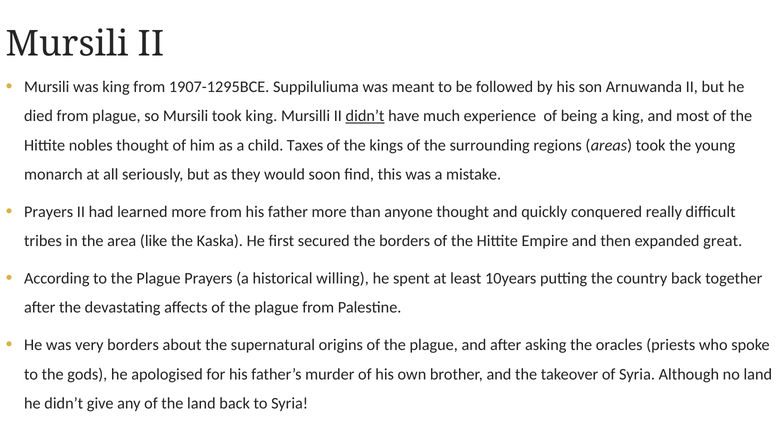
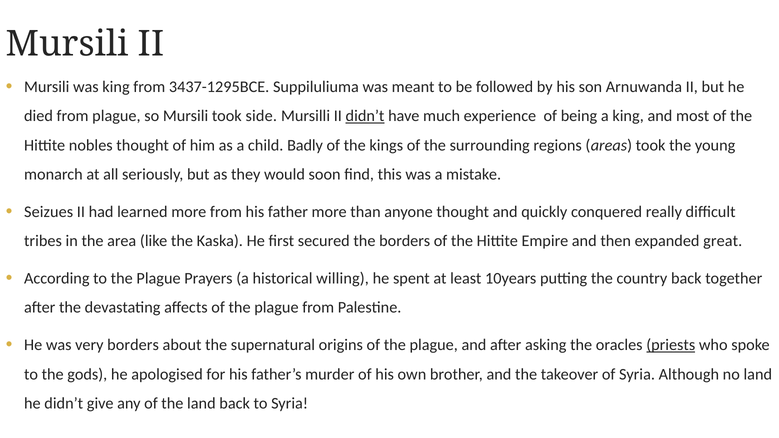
1907-1295BCE: 1907-1295BCE -> 3437-1295BCE (219, 87)
took king: king -> side (261, 116)
Taxes: Taxes -> Badly (305, 145)
Prayers: Prayers -> Seizues (49, 212)
priests underline: none -> present (671, 345)
